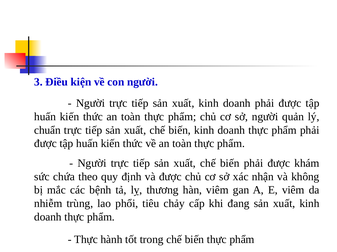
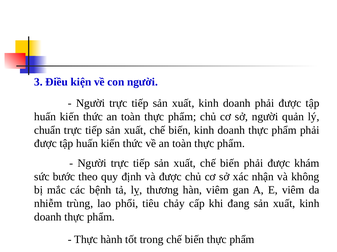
chứa: chứa -> bước (64, 177)
